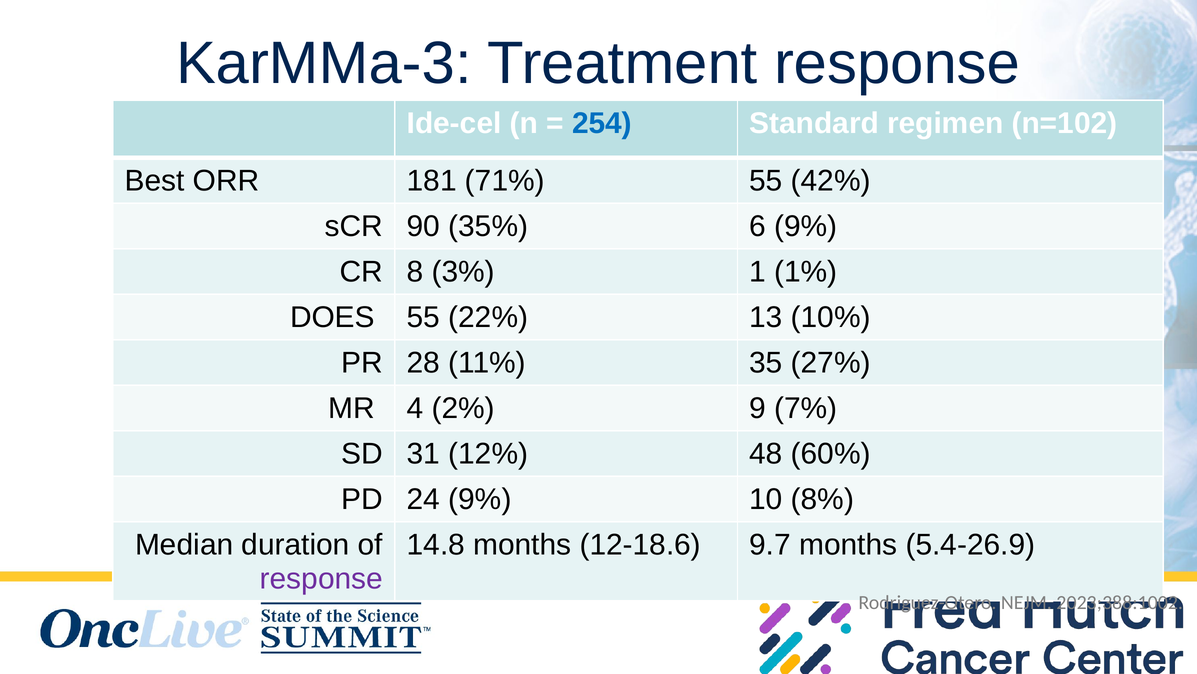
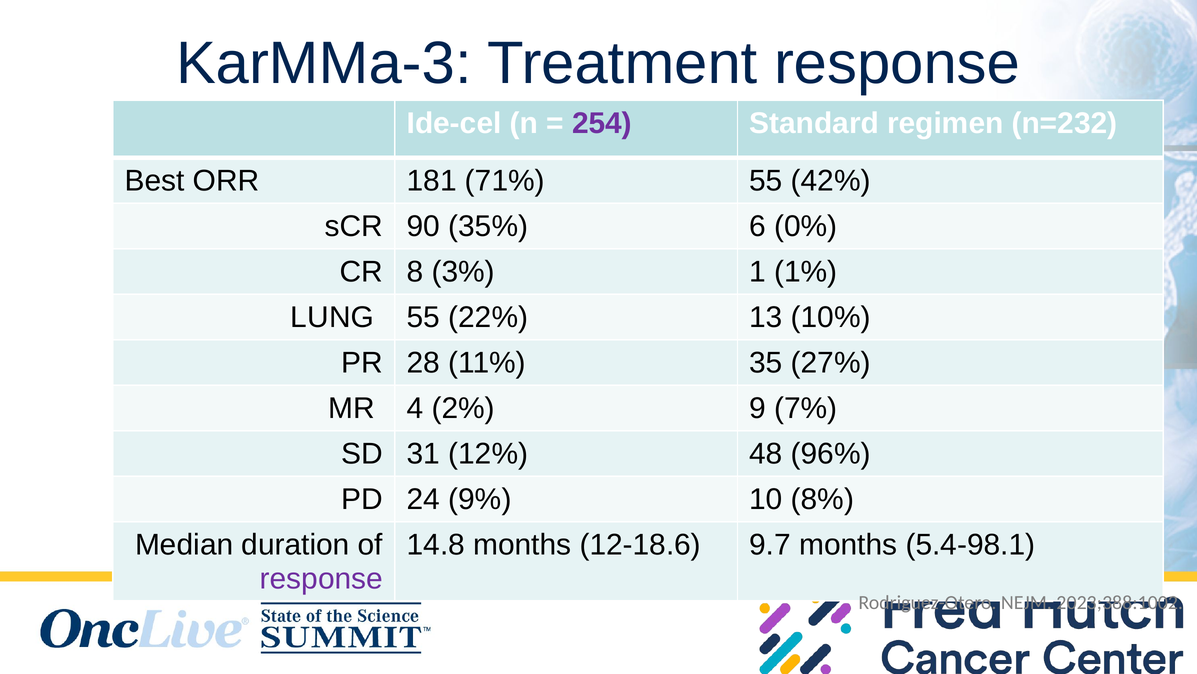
254 colour: blue -> purple (602, 124)
n=102: n=102 -> n=232 (1065, 124)
6 9%: 9% -> 0% (806, 226)
DOES: DOES -> LUNG (332, 317)
60%: 60% -> 96% (831, 454)
5.4-26.9: 5.4-26.9 -> 5.4-98.1 (970, 545)
